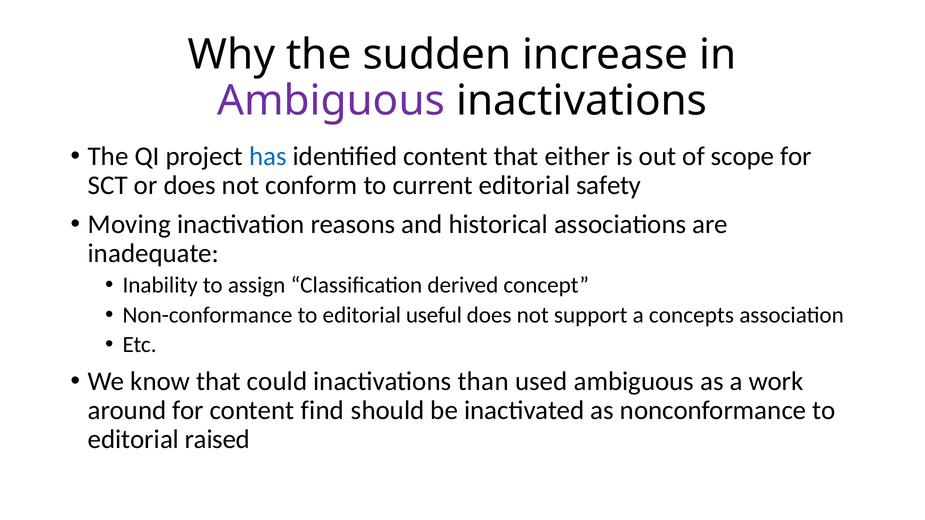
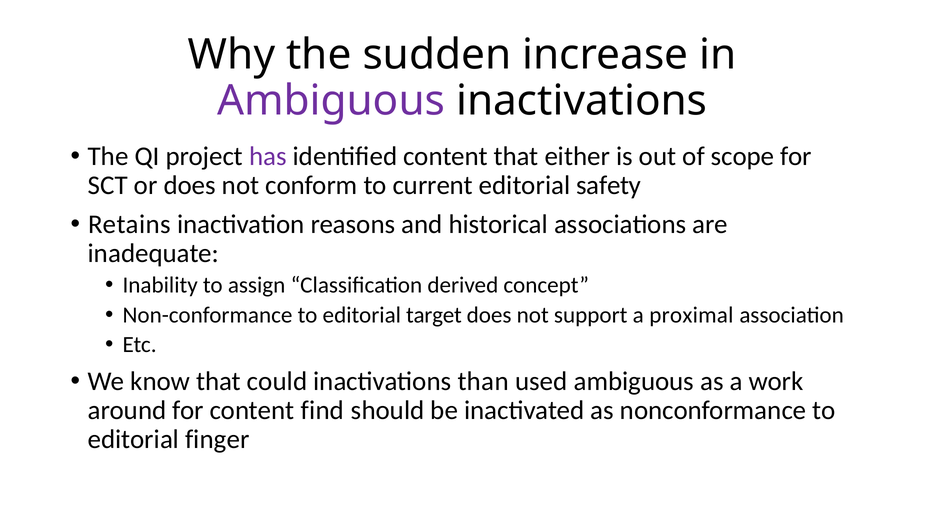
has colour: blue -> purple (268, 156)
Moving: Moving -> Retains (129, 224)
useful: useful -> target (434, 315)
concepts: concepts -> proximal (691, 315)
raised: raised -> finger (217, 440)
